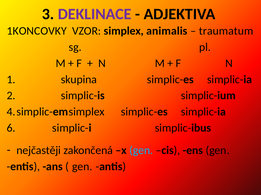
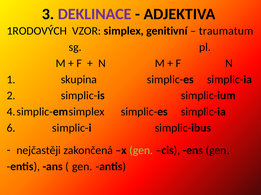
1KONCOVKY: 1KONCOVKY -> 1RODOVÝCH (37, 31)
animalis: animalis -> genitivní (167, 31)
gen colour: light blue -> light green (141, 151)
